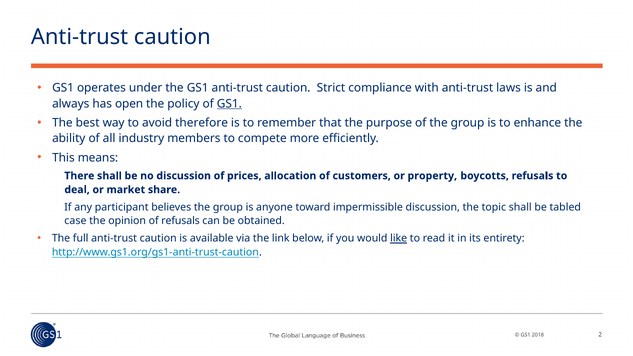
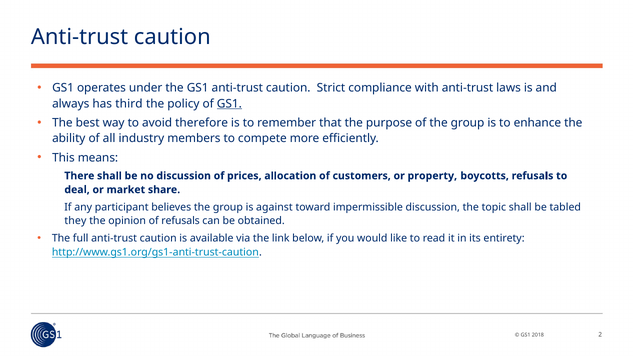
open: open -> third (129, 104)
anyone: anyone -> against (274, 207)
case: case -> they (75, 221)
like underline: present -> none (399, 238)
